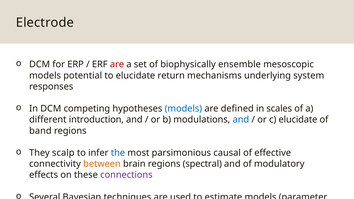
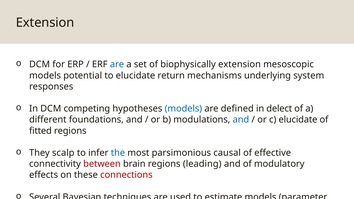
Electrode: Electrode -> Extension (45, 23)
are colour: red -> blue (117, 64)
biophysically ensemble: ensemble -> extension (240, 64)
scales: scales -> delect (279, 109)
introduction: introduction -> foundations (96, 120)
band: band -> fitted (40, 131)
between colour: orange -> red (102, 164)
spectral: spectral -> leading (202, 164)
connections colour: purple -> red (126, 175)
